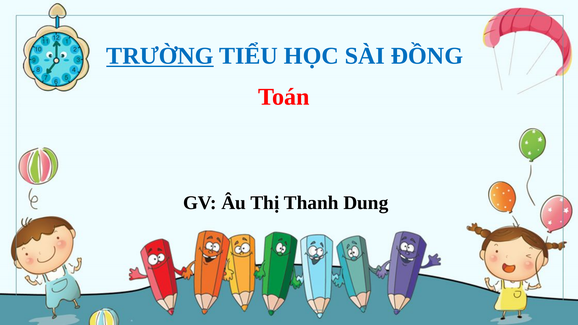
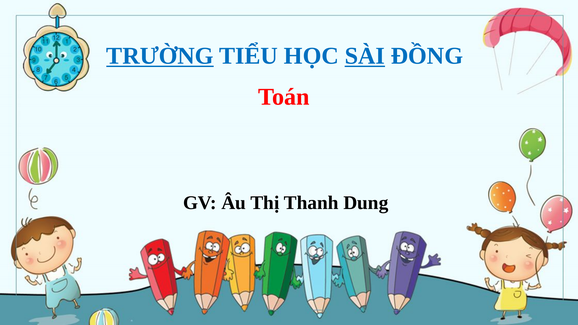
SÀI underline: none -> present (365, 56)
